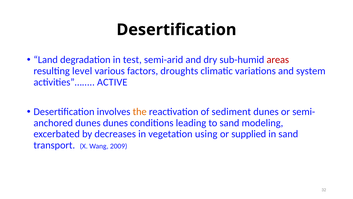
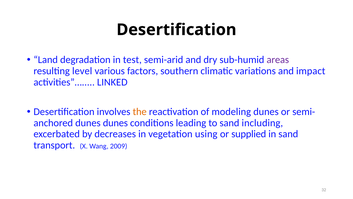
areas colour: red -> purple (278, 60)
droughts: droughts -> southern (179, 71)
system: system -> impact (311, 71)
ACTIVE: ACTIVE -> LINKED (112, 82)
sediment: sediment -> modeling (231, 112)
modeling: modeling -> including (262, 123)
